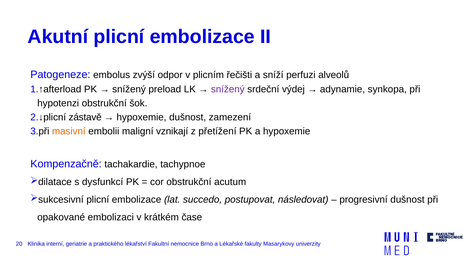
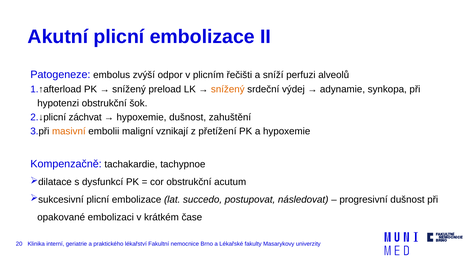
snížený colour: purple -> orange (228, 89)
zástavě: zástavě -> záchvat (85, 117)
zamezení: zamezení -> zahuštění (230, 117)
